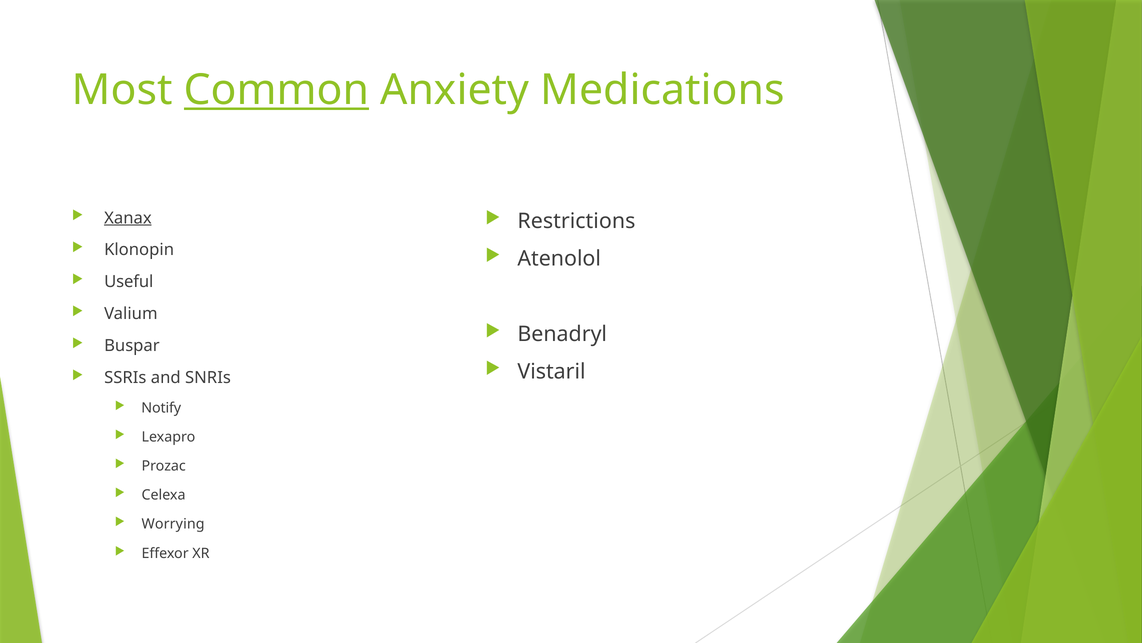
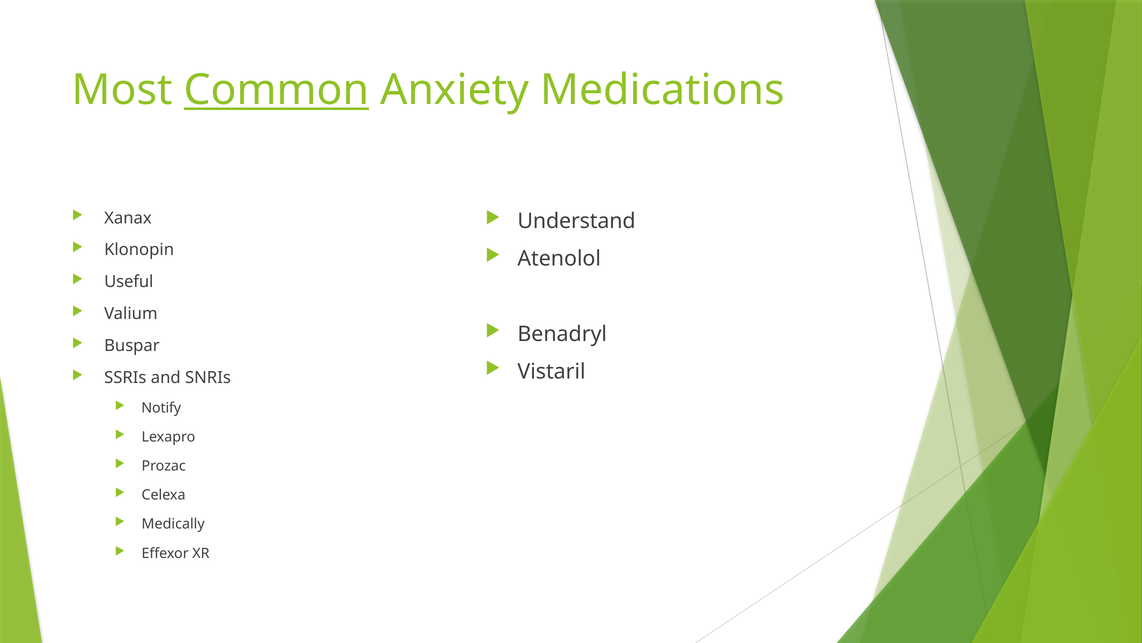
Xanax underline: present -> none (128, 218)
Restrictions: Restrictions -> Understand (577, 221)
Worrying: Worrying -> Medically (173, 524)
